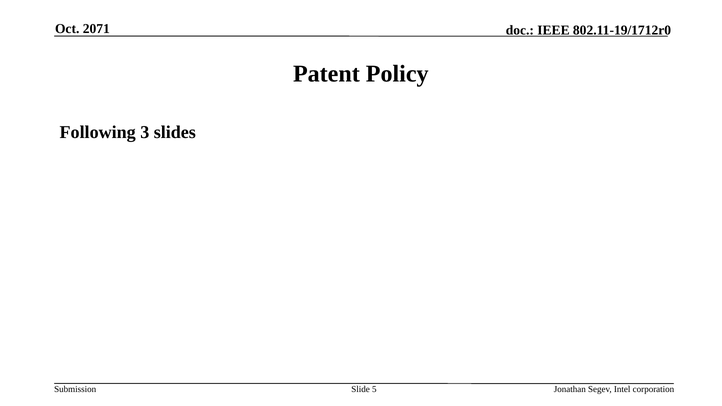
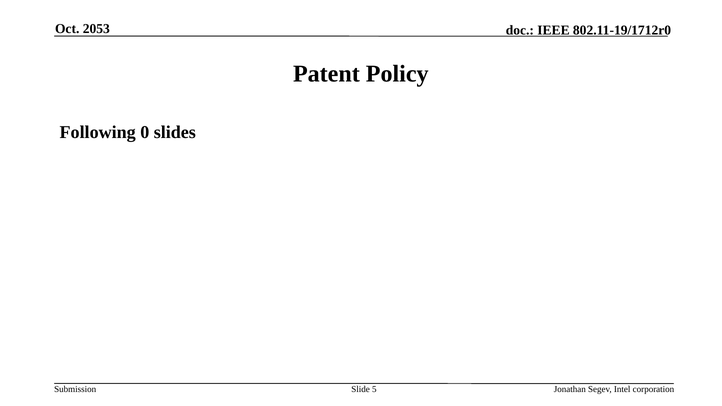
2071: 2071 -> 2053 (96, 29)
3: 3 -> 0 (145, 132)
